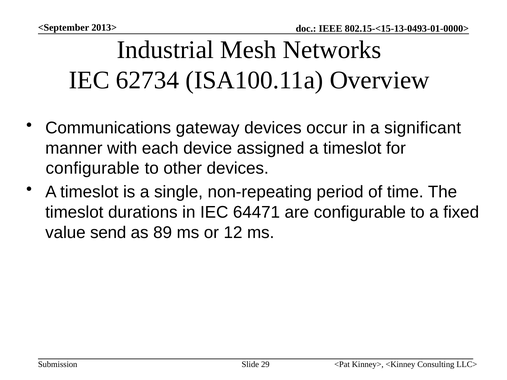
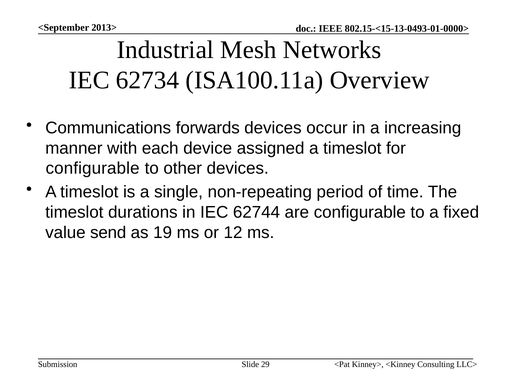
gateway: gateway -> forwards (208, 128)
significant: significant -> increasing (423, 128)
64471: 64471 -> 62744 (256, 212)
89: 89 -> 19 (163, 233)
